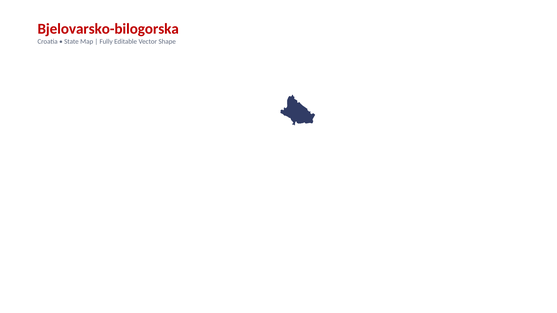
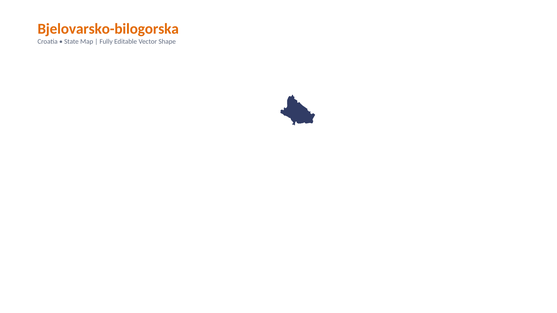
Bjelovarsko-bilogorska colour: red -> orange (108, 29)
